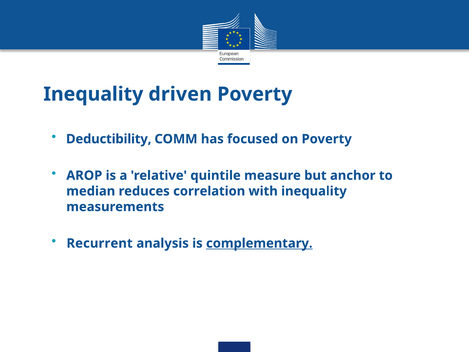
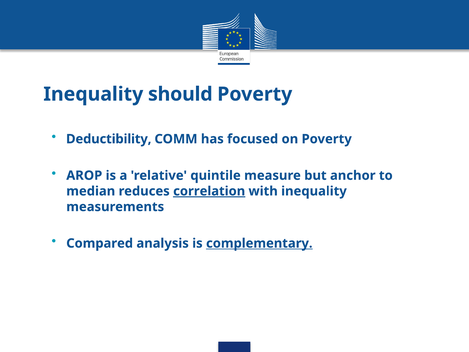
driven: driven -> should (180, 94)
correlation underline: none -> present (209, 191)
Recurrent: Recurrent -> Compared (100, 243)
